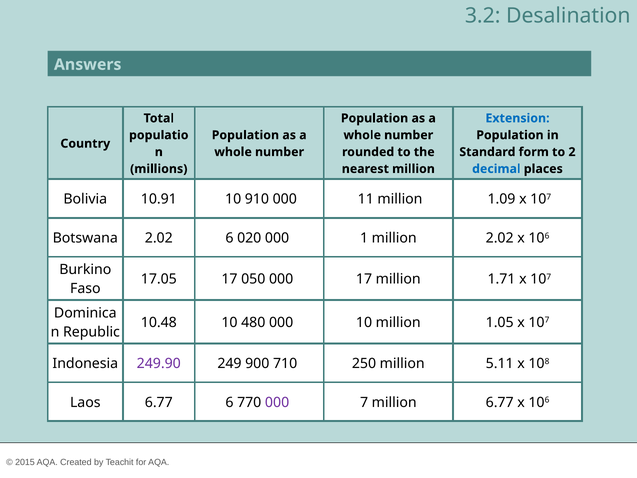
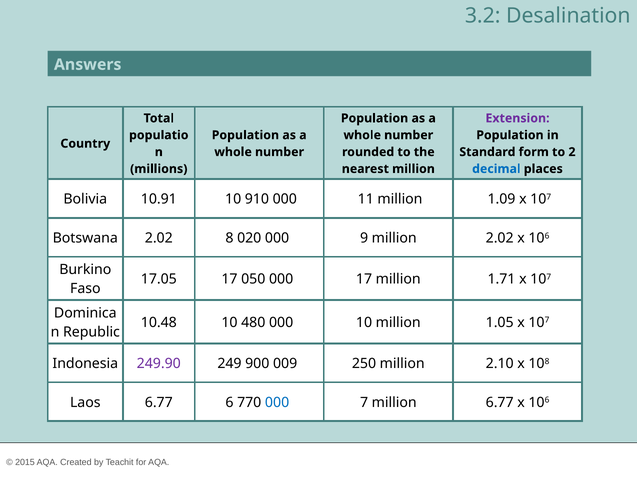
Extension colour: blue -> purple (517, 118)
2.02 6: 6 -> 8 (230, 238)
1: 1 -> 9 (364, 238)
710: 710 -> 009 (285, 363)
5.11: 5.11 -> 2.10 (500, 363)
000 colour: purple -> blue (277, 402)
